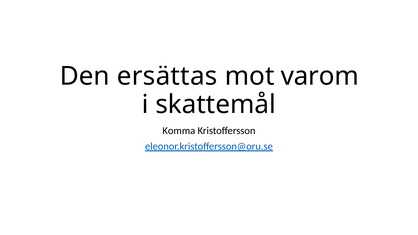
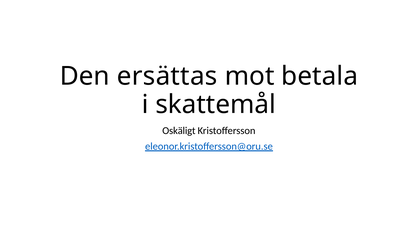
varom: varom -> betala (320, 76)
Komma: Komma -> Oskäligt (179, 131)
